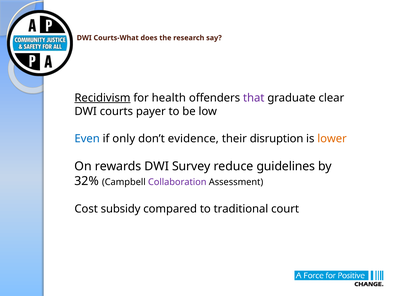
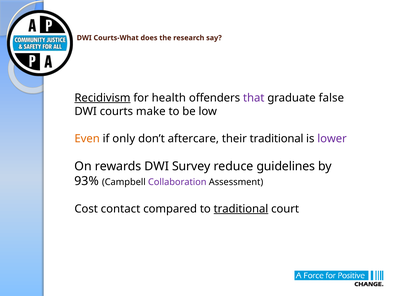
clear: clear -> false (331, 98)
payer: payer -> make (151, 111)
Even colour: blue -> orange (87, 138)
evidence: evidence -> aftercare (193, 138)
their disruption: disruption -> traditional (277, 138)
lower colour: orange -> purple (332, 138)
32%: 32% -> 93% (87, 181)
subsidy: subsidy -> contact (121, 208)
traditional underline: none -> present (241, 208)
